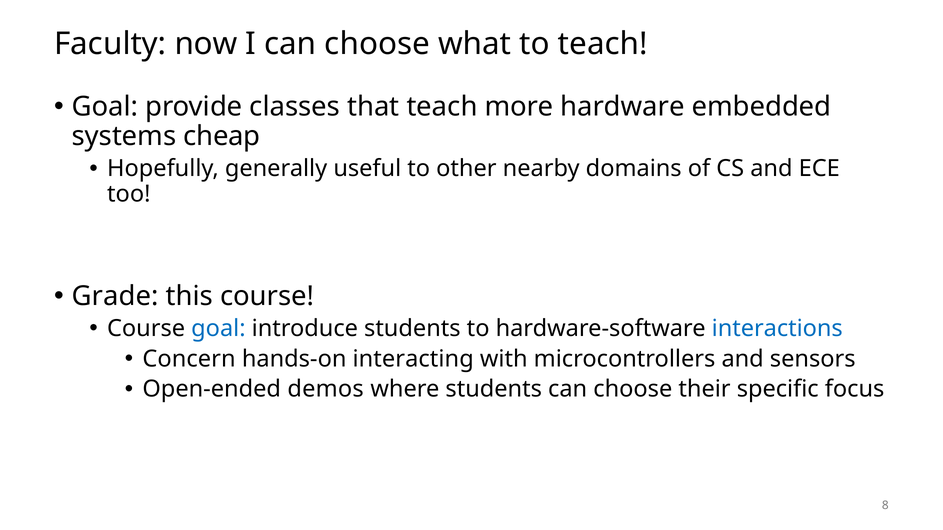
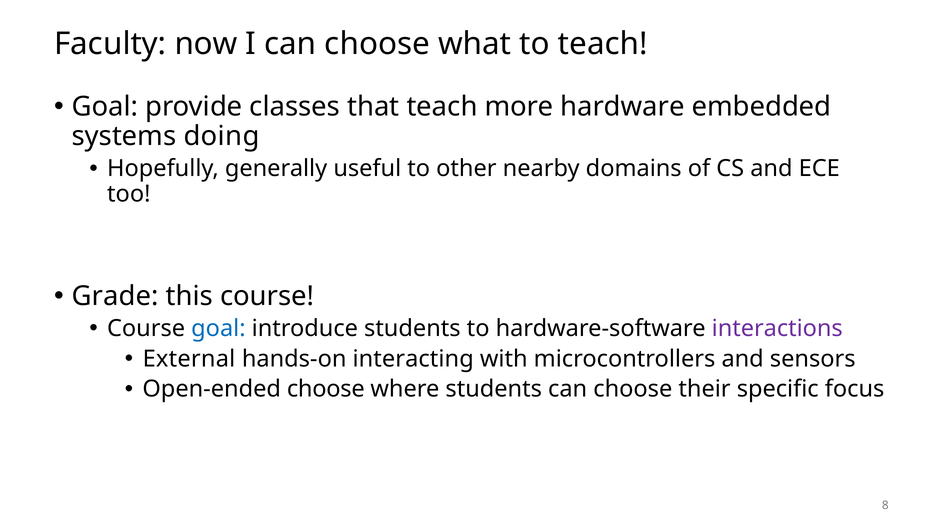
cheap: cheap -> doing (222, 136)
interactions colour: blue -> purple (777, 329)
Concern: Concern -> External (189, 359)
Open-ended demos: demos -> choose (326, 390)
